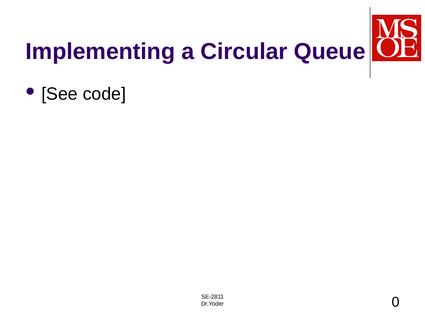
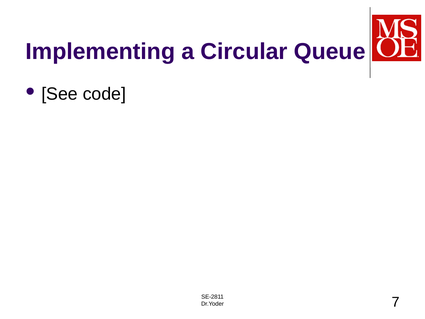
0: 0 -> 7 (396, 302)
